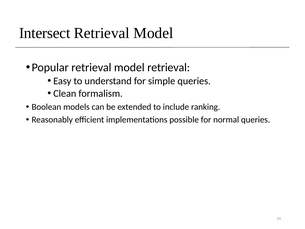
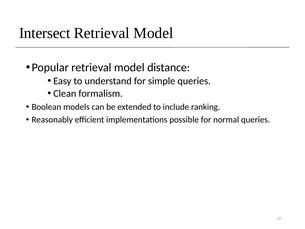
model retrieval: retrieval -> distance (169, 67)
